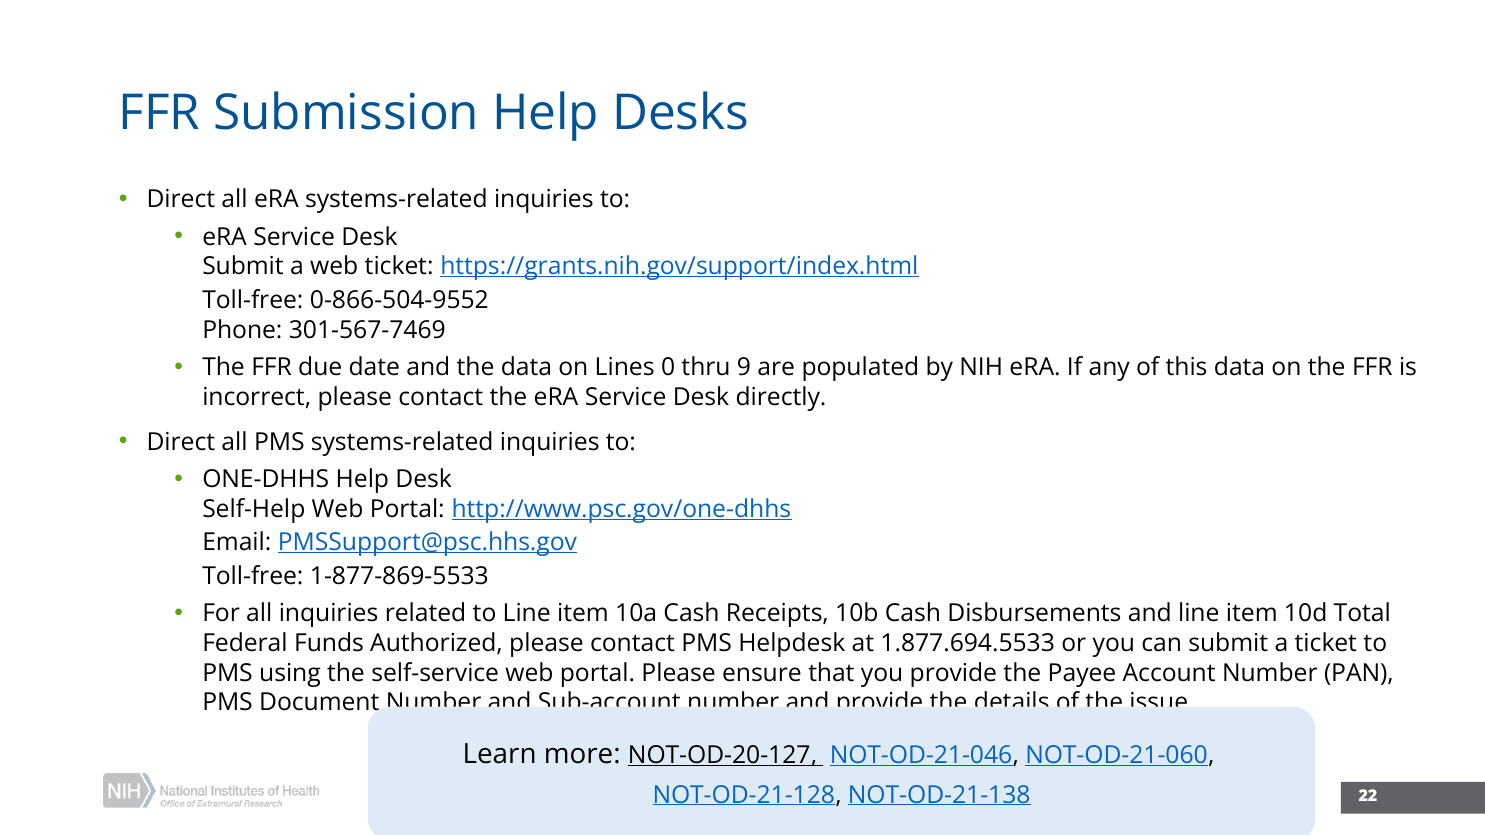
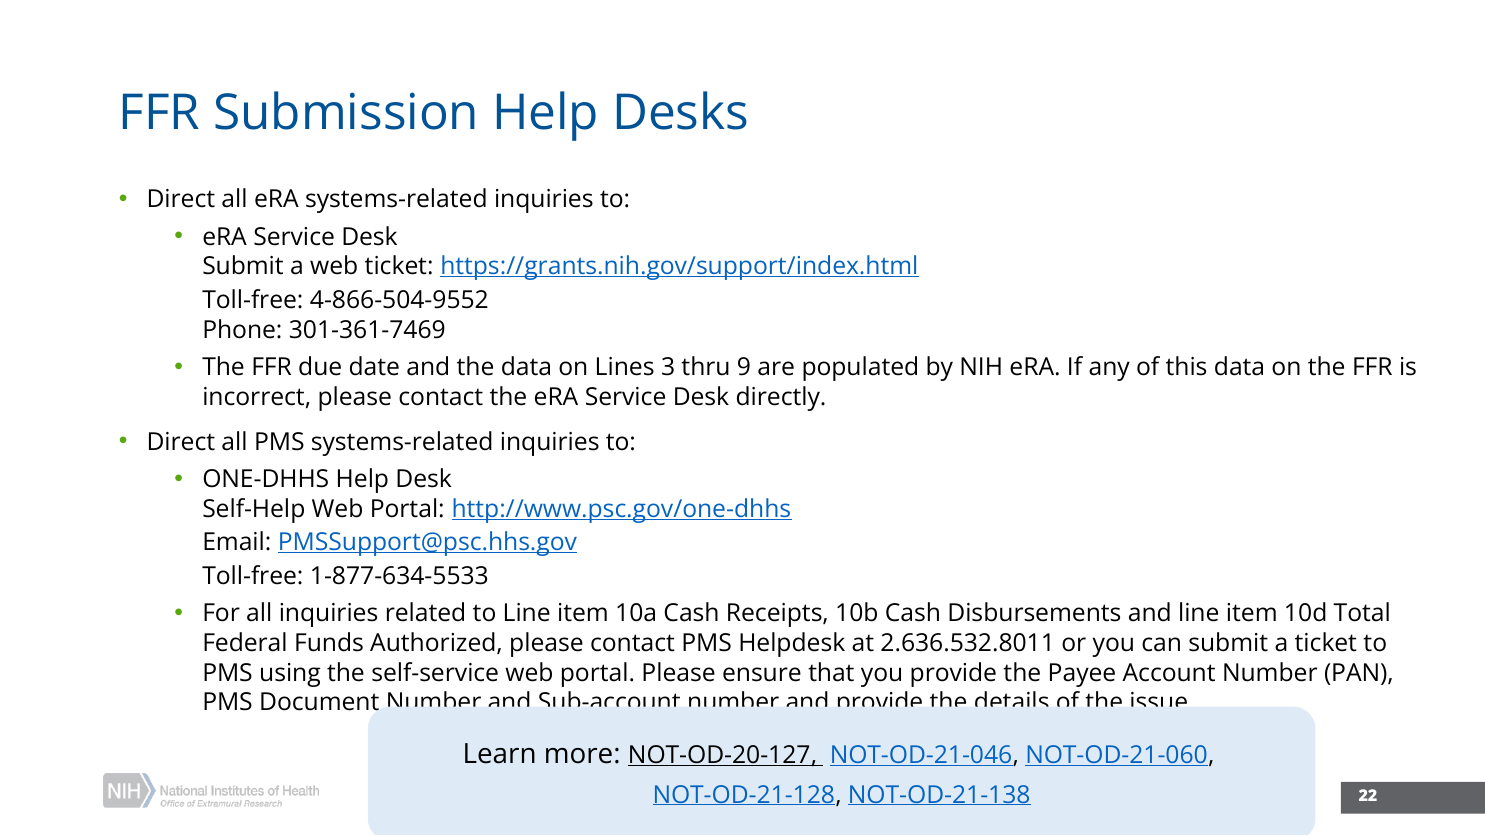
0-866-504-9552: 0-866-504-9552 -> 4-866-504-9552 (399, 300)
301-567-7469: 301-567-7469 -> 301-361-7469 (367, 330)
0: 0 -> 3 (668, 367)
1-877-869-5533: 1-877-869-5533 -> 1-877-634-5533 (399, 577)
1.877.694.5533: 1.877.694.5533 -> 2.636.532.8011 (968, 644)
